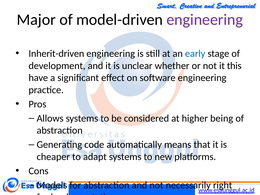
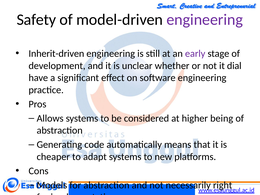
Major: Major -> Safety (36, 20)
early colour: blue -> purple (195, 54)
this: this -> dial (234, 66)
